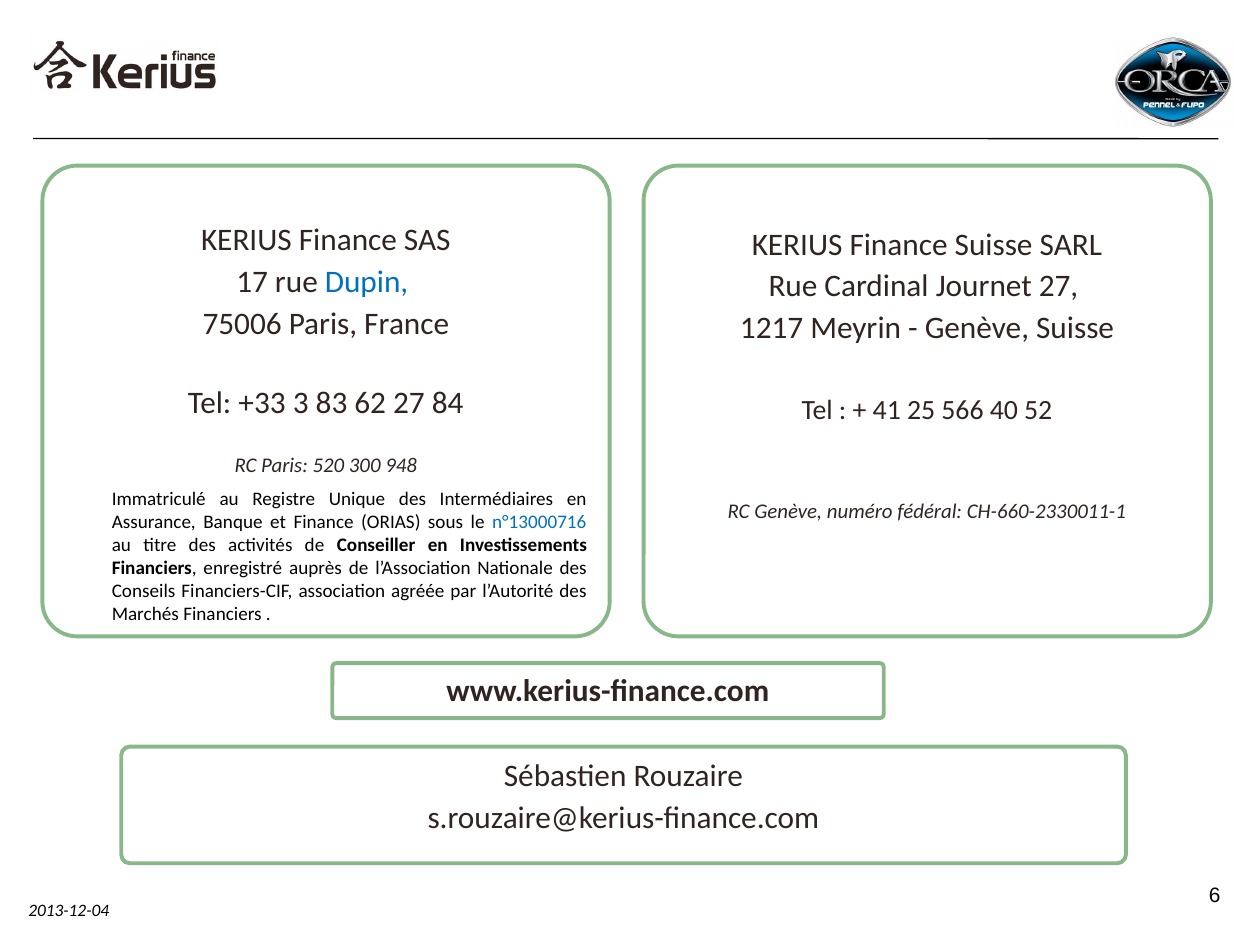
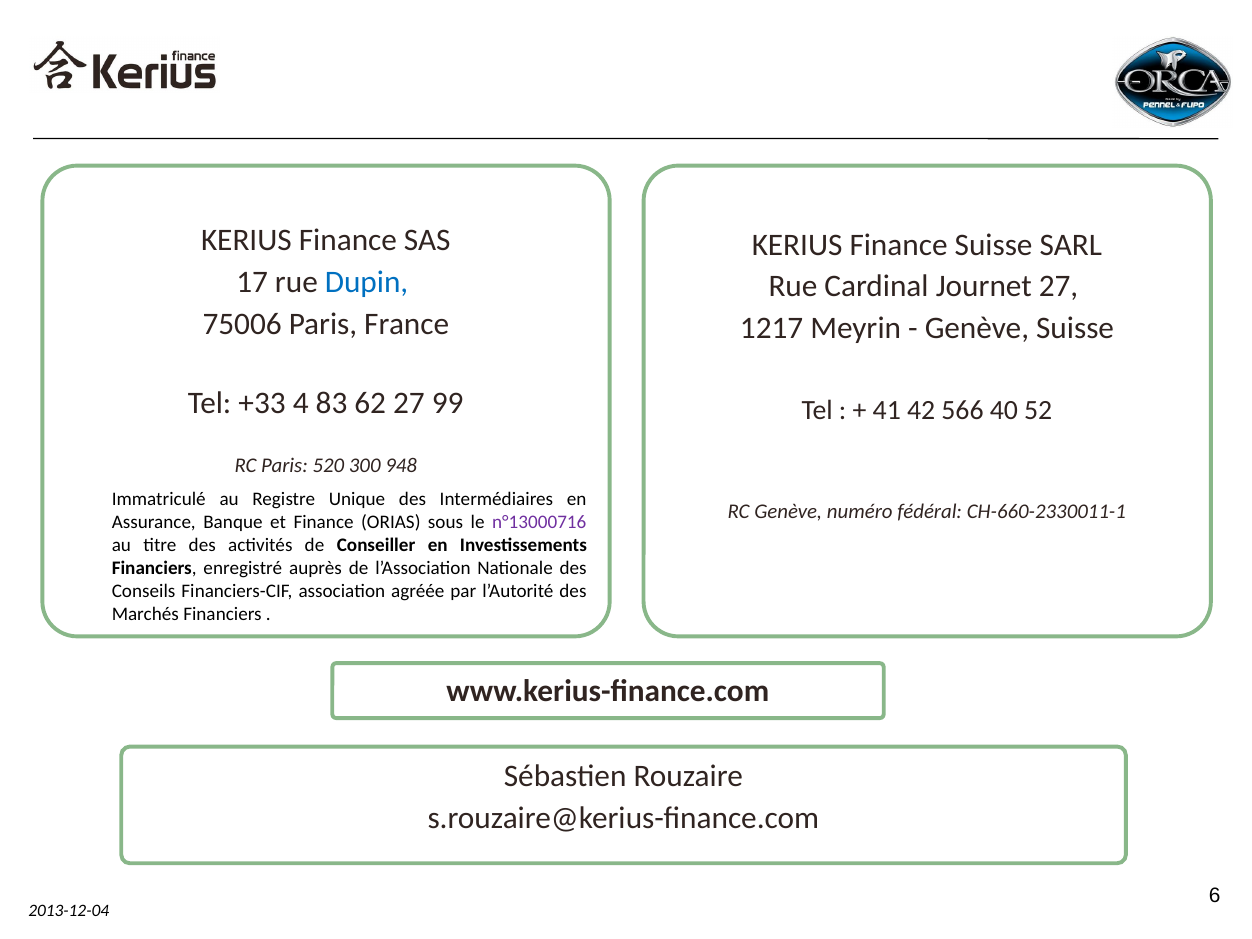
3: 3 -> 4 (301, 403)
84: 84 -> 99 (448, 403)
25: 25 -> 42 (921, 411)
n°13000716 colour: blue -> purple (539, 522)
